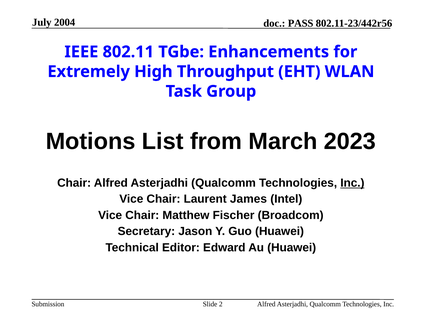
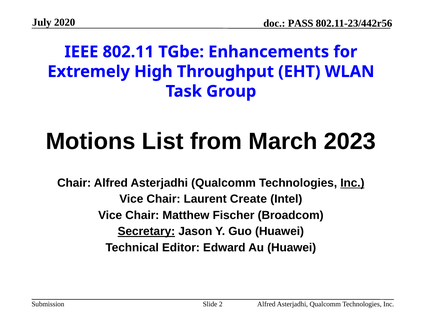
2004: 2004 -> 2020 (65, 22)
James: James -> Create (248, 199)
Secretary underline: none -> present (146, 231)
